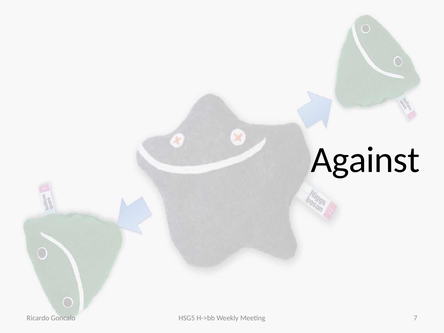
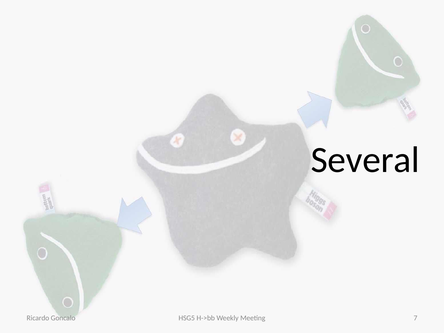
Against: Against -> Several (365, 160)
